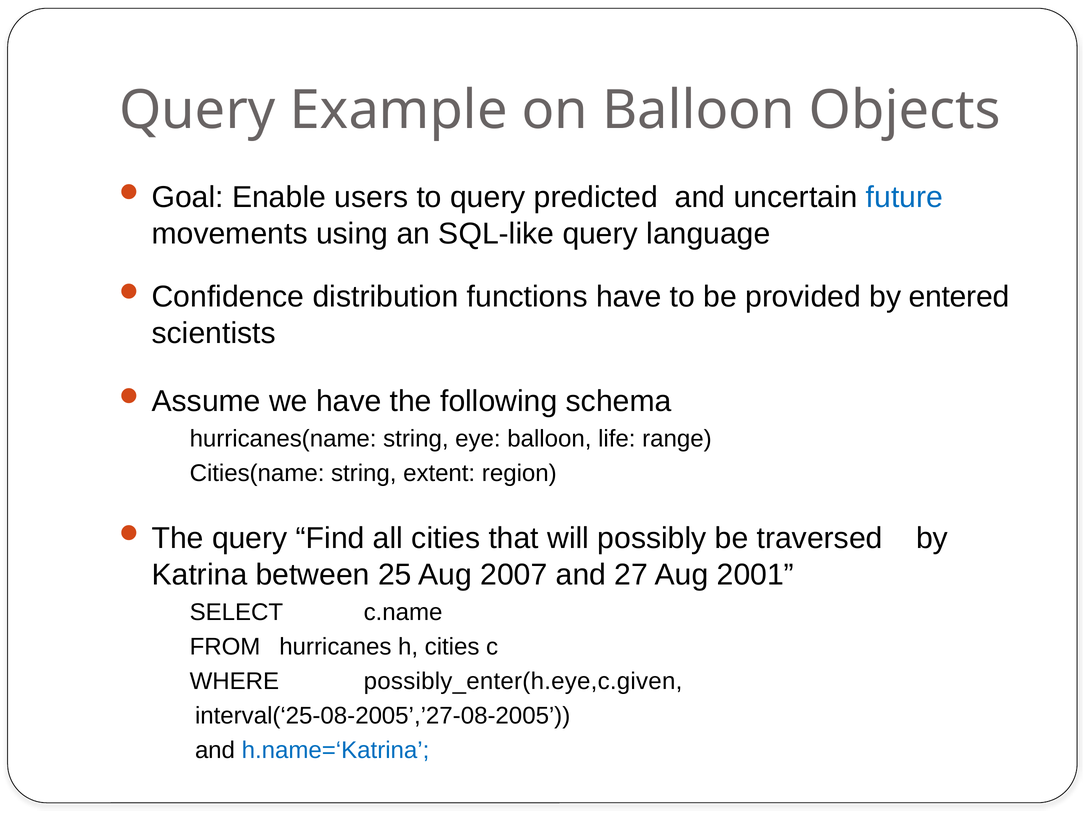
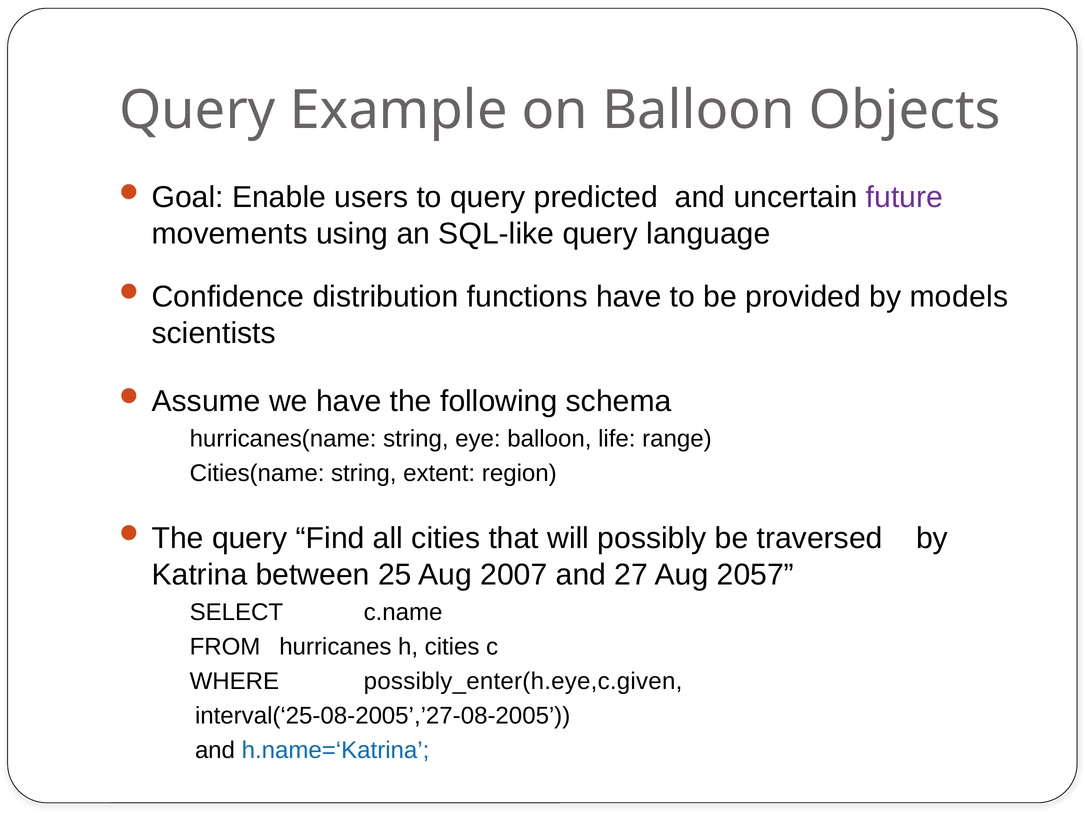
future colour: blue -> purple (904, 197)
entered: entered -> models (959, 297)
2001: 2001 -> 2057 (755, 574)
